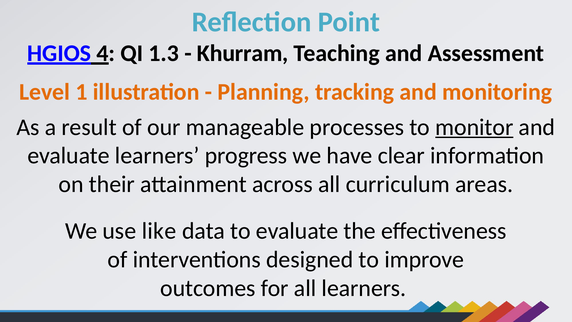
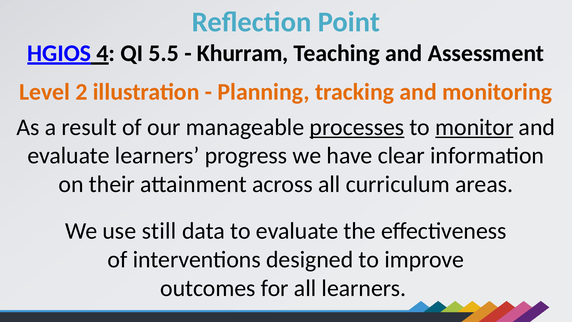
1.3: 1.3 -> 5.5 (164, 53)
1: 1 -> 2 (81, 92)
processes underline: none -> present (357, 127)
like: like -> still (159, 231)
